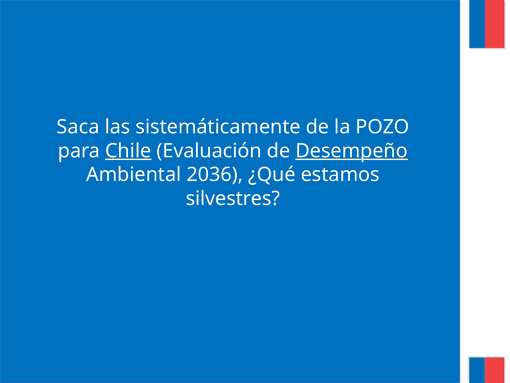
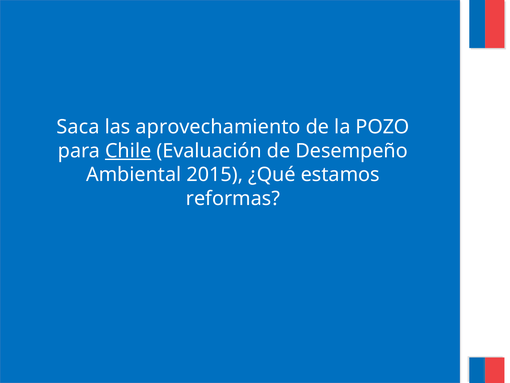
sistemáticamente: sistemáticamente -> aprovechamiento (218, 127)
Desempeño underline: present -> none (352, 151)
2036: 2036 -> 2015 (215, 174)
silvestres: silvestres -> reformas (233, 198)
